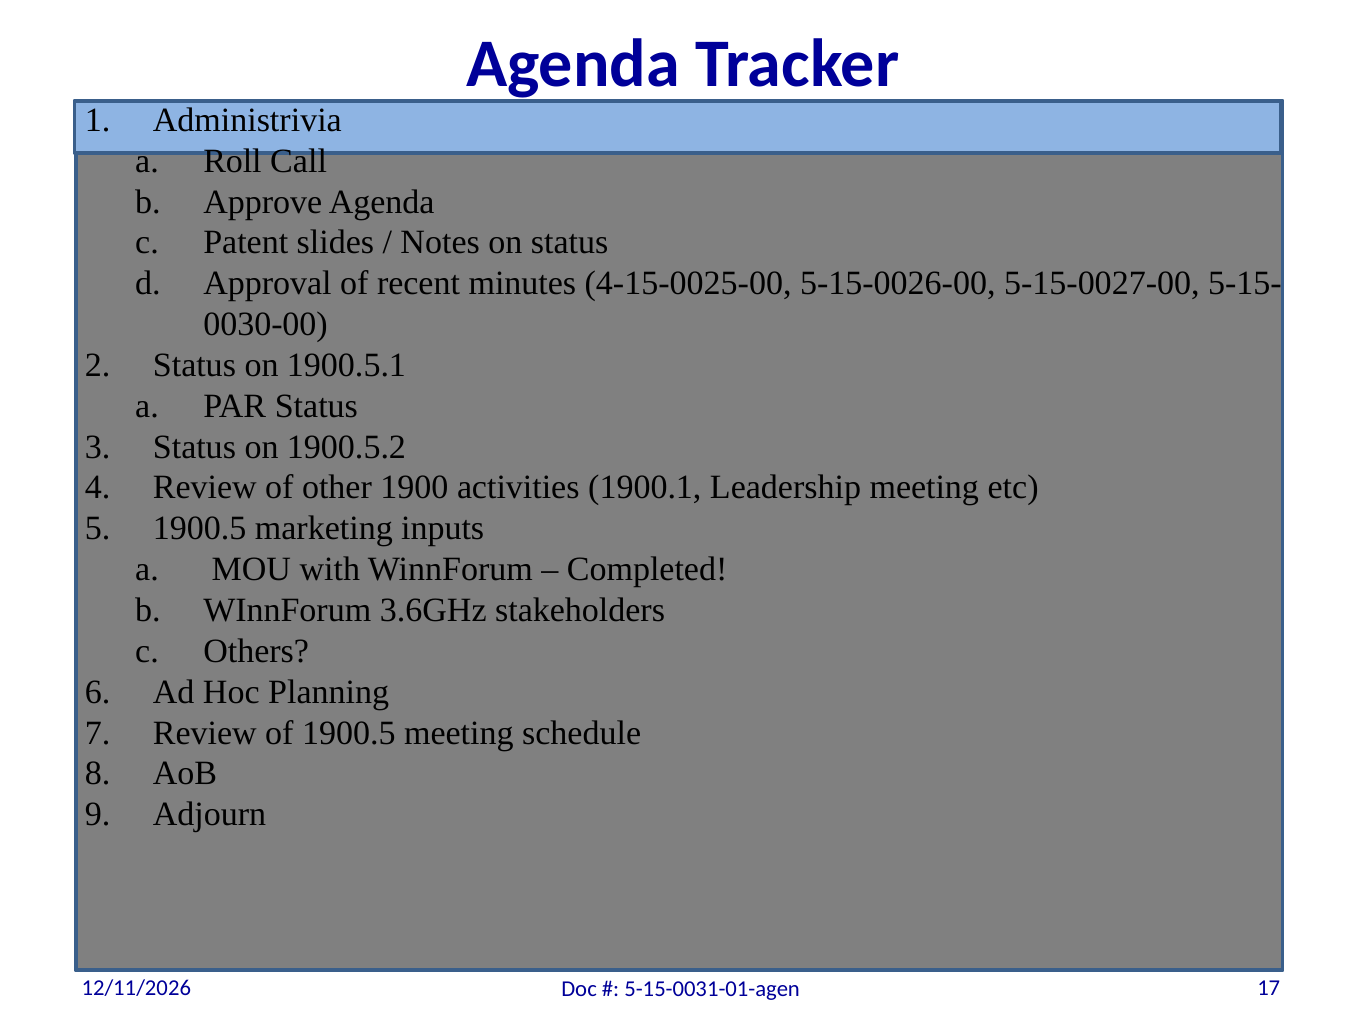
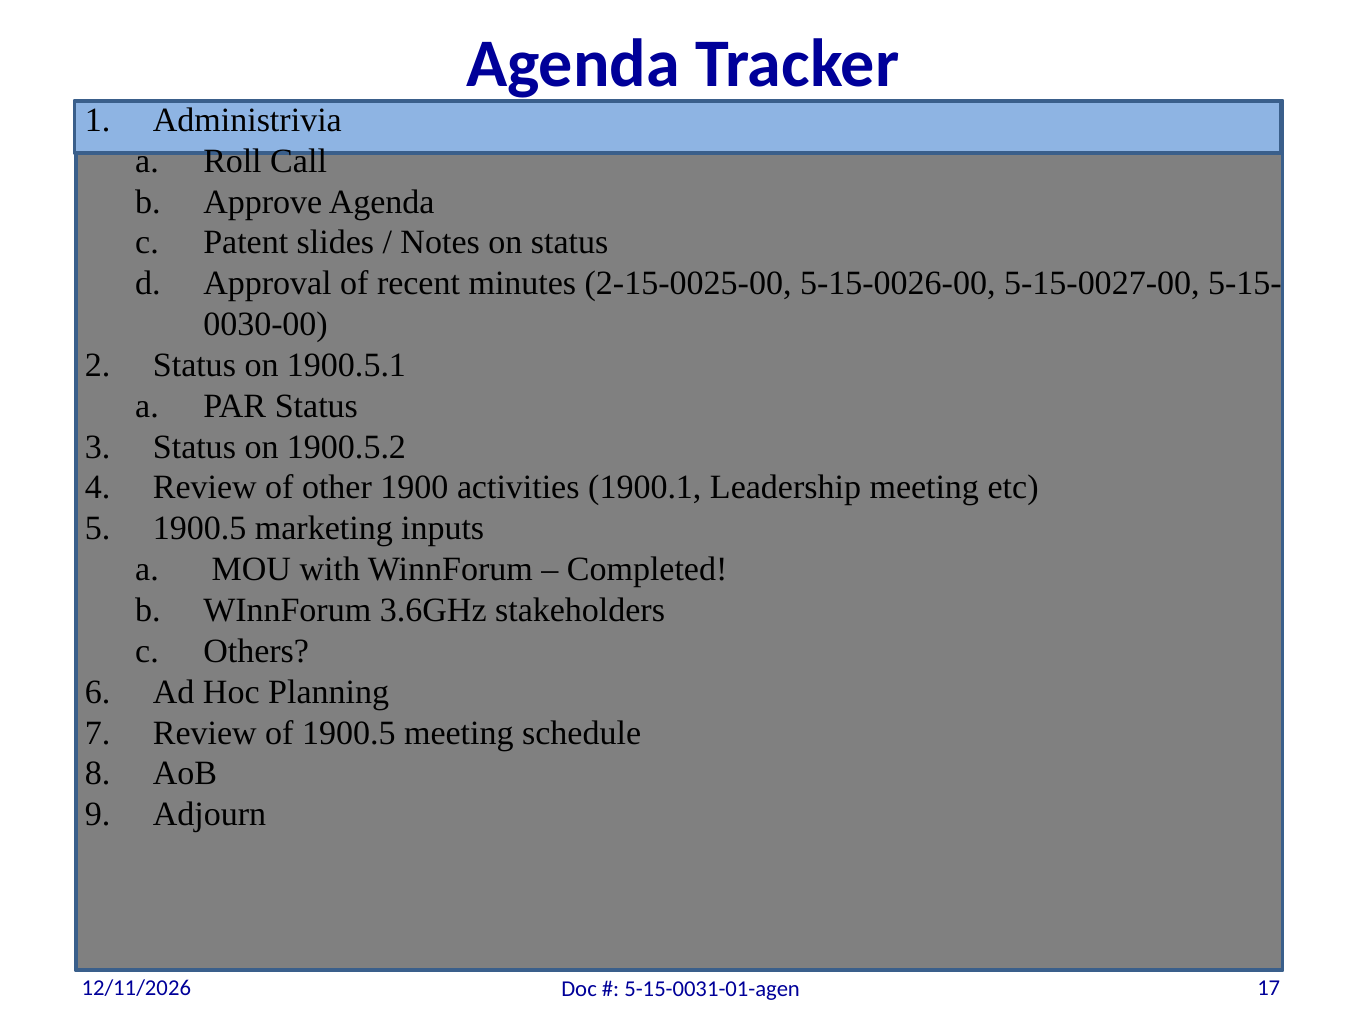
4-15-0025-00: 4-15-0025-00 -> 2-15-0025-00 (688, 284)
